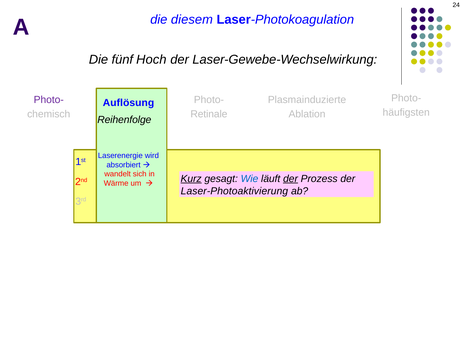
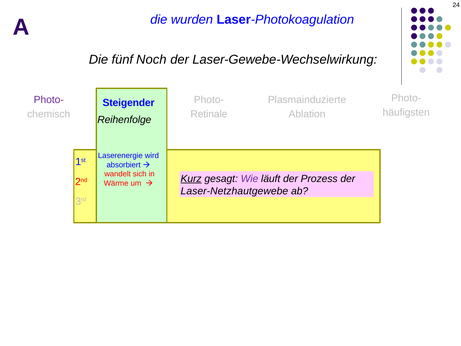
diesem: diesem -> wurden (192, 20)
Hoch: Hoch -> Noch (151, 60)
Auflösung: Auflösung -> Steigender (129, 103)
Wie colour: blue -> purple (250, 179)
der underline: present -> none (291, 179)
Laser-Photoaktivierung: Laser-Photoaktivierung -> Laser-Netzhautgewebe (234, 191)
